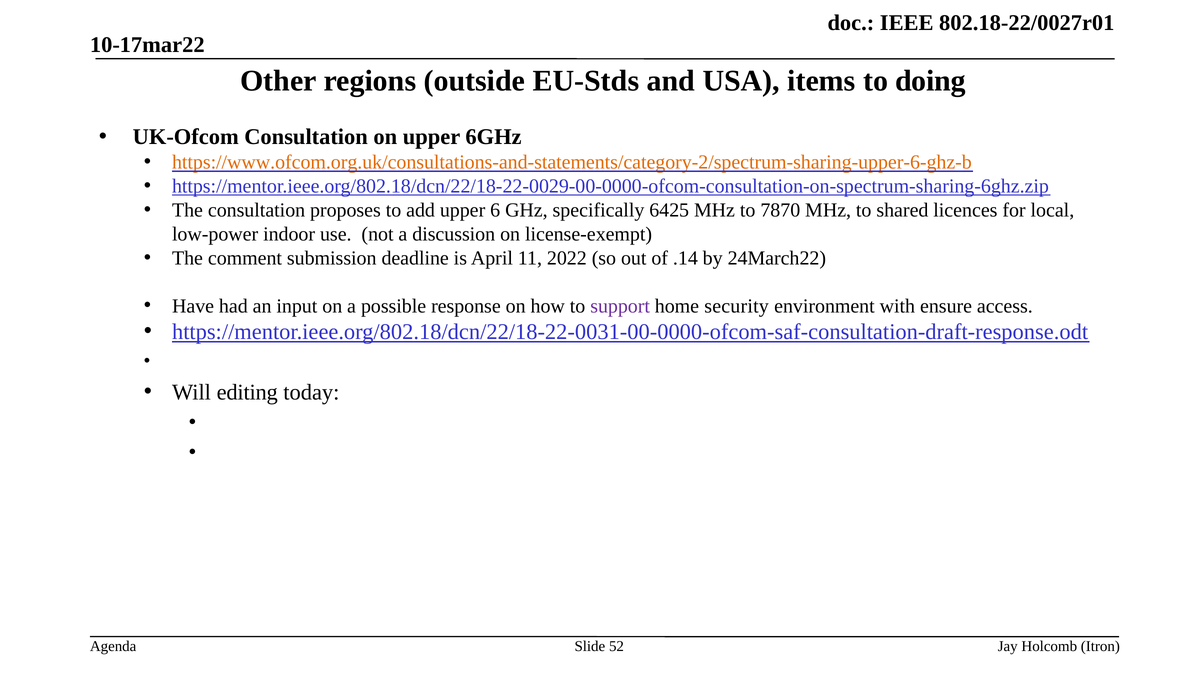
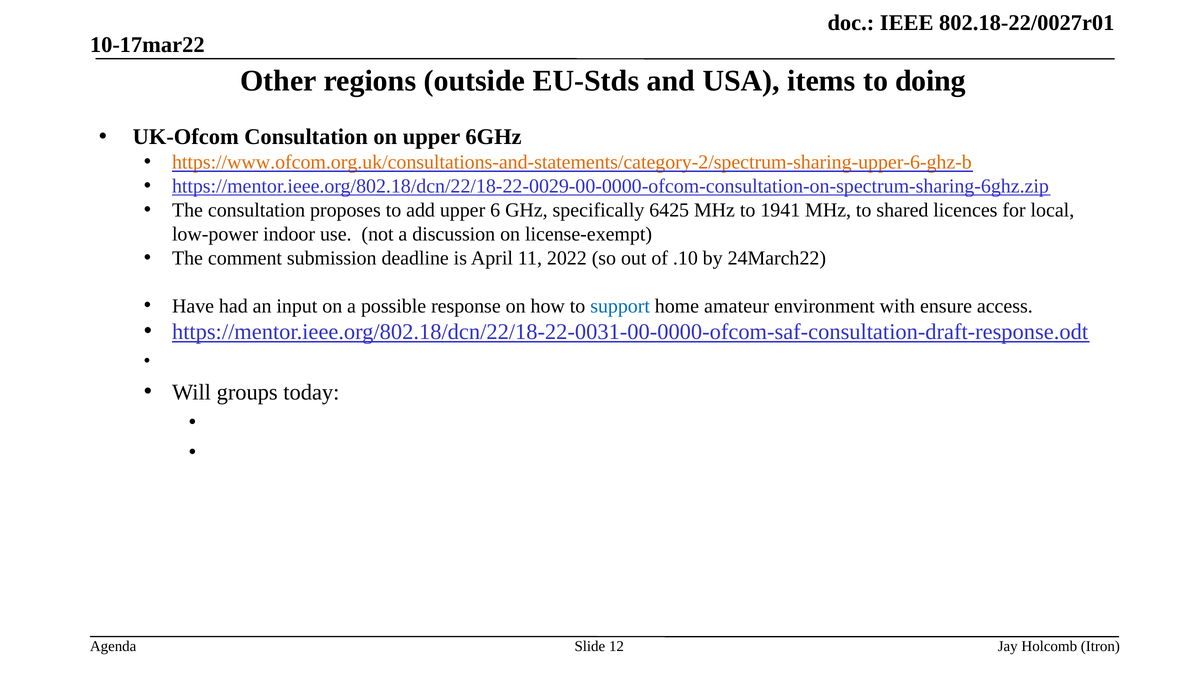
7870: 7870 -> 1941 (780, 210)
.14: .14 -> .10 (685, 258)
support colour: purple -> blue (620, 306)
security: security -> amateur (737, 306)
editing: editing -> groups (247, 392)
52: 52 -> 12 (616, 647)
